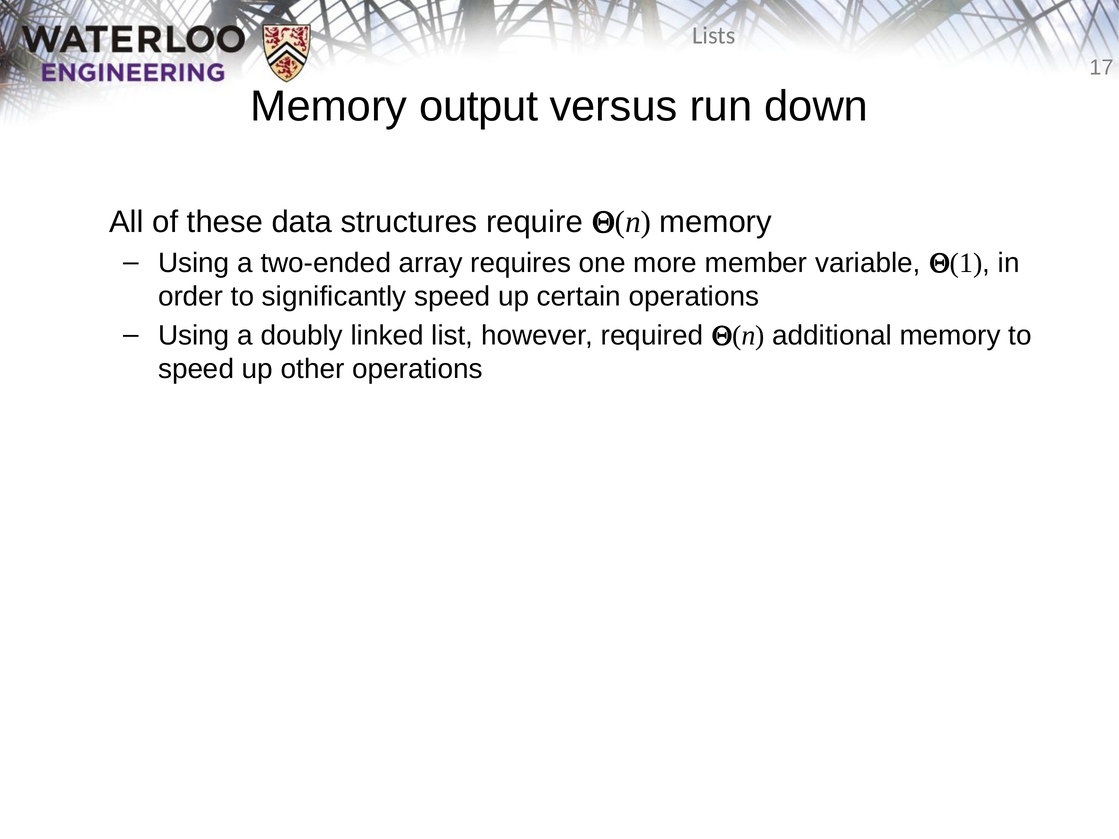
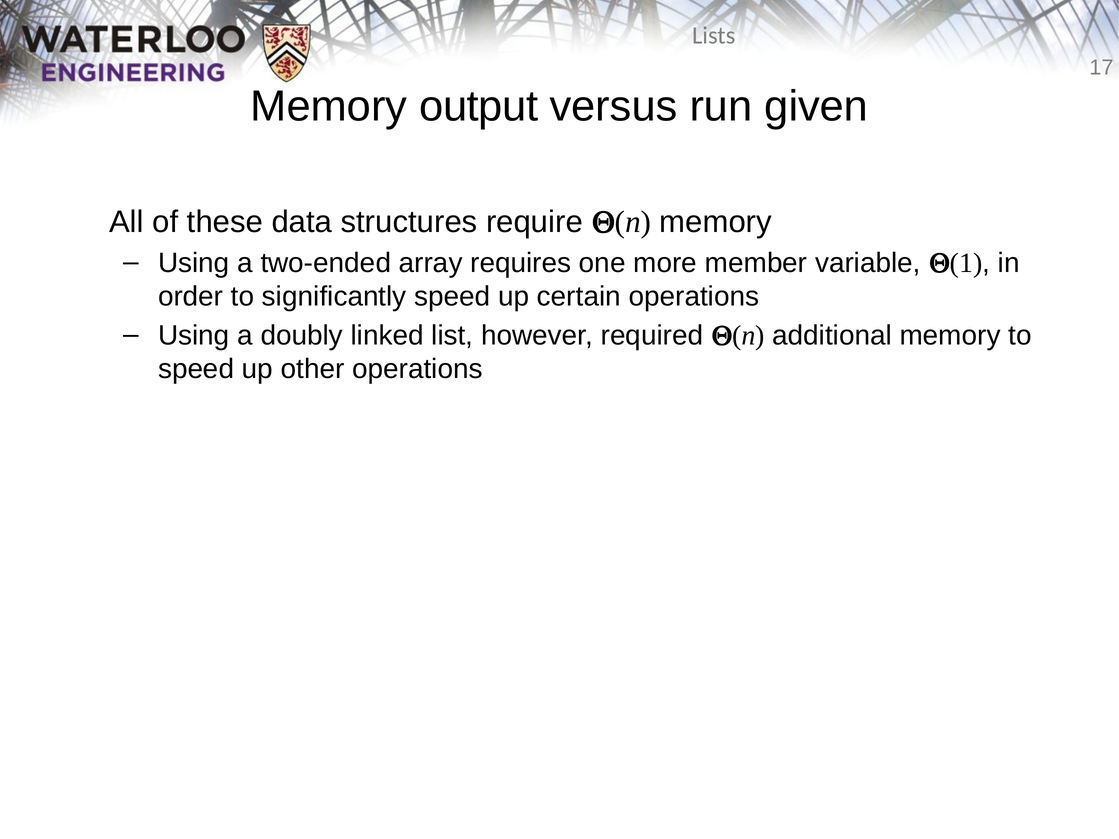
down: down -> given (816, 107)
